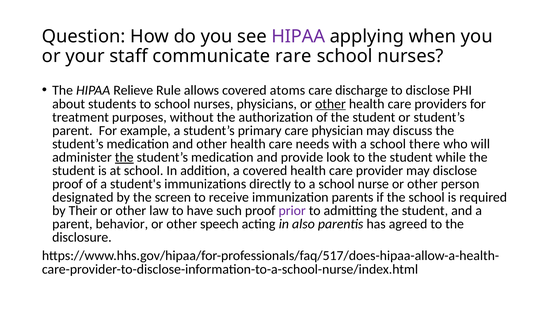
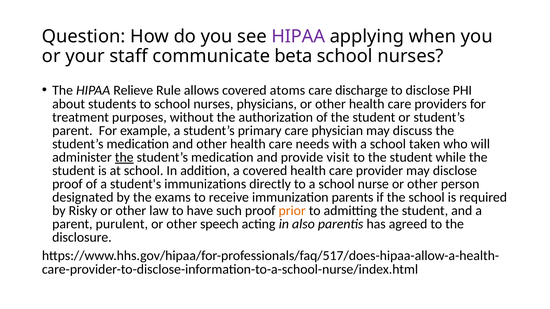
rare: rare -> beta (294, 56)
other underline: present -> none (330, 104)
there: there -> taken (425, 144)
look: look -> visit (338, 157)
screen: screen -> exams (173, 197)
Their: Their -> Risky (83, 211)
prior colour: purple -> orange (292, 211)
behavior: behavior -> purulent (122, 224)
